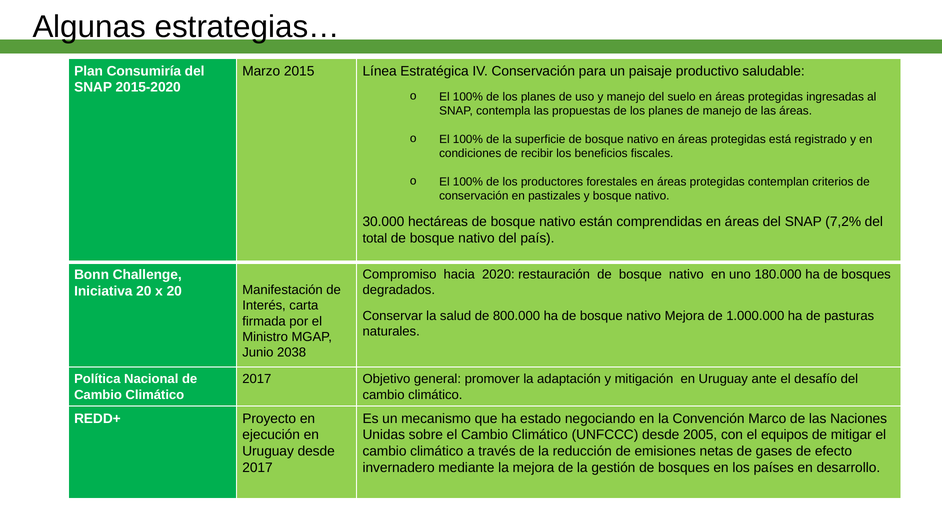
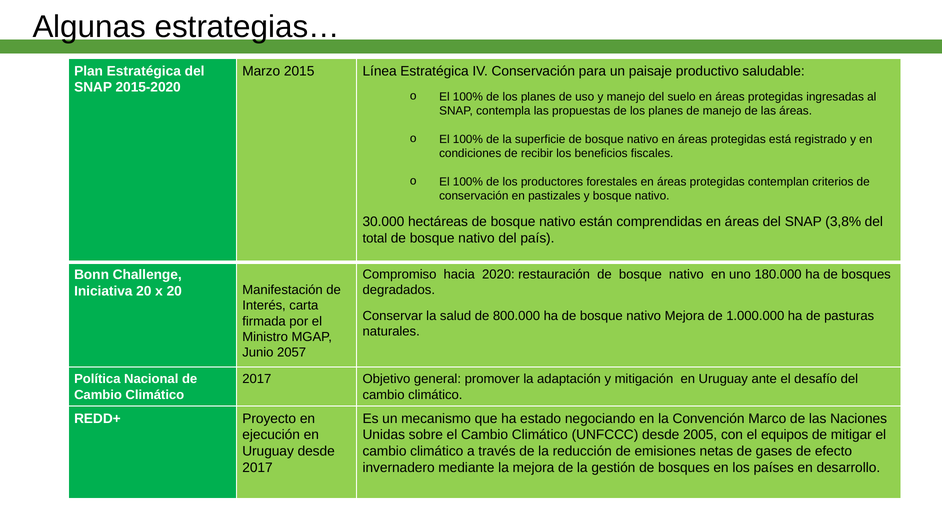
Plan Consumiría: Consumiría -> Estratégica (144, 71)
7,2%: 7,2% -> 3,8% (843, 222)
2038: 2038 -> 2057 (292, 352)
